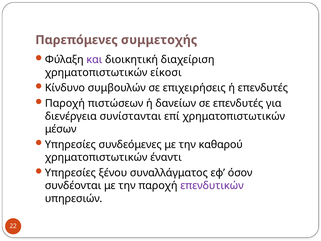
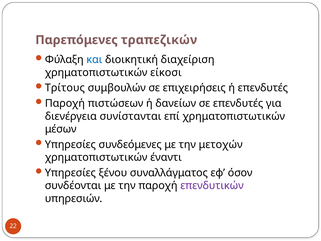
συμμετοχής: συμμετοχής -> τραπεζικών (159, 40)
και colour: purple -> blue (94, 60)
Κίνδυνο: Κίνδυνο -> Τρίτους (65, 88)
καθαρού: καθαρού -> μετοχών (221, 144)
